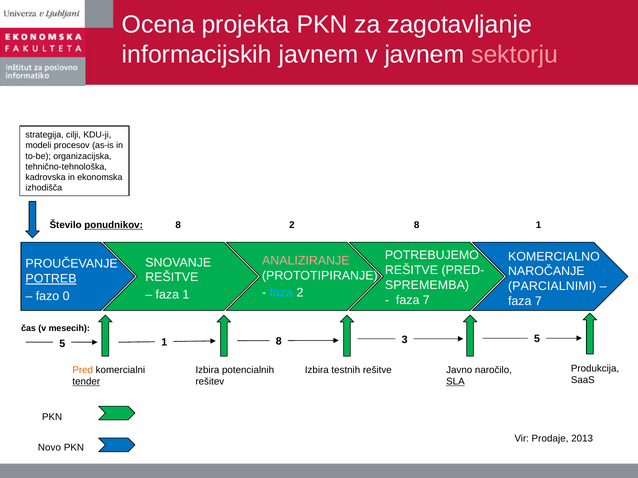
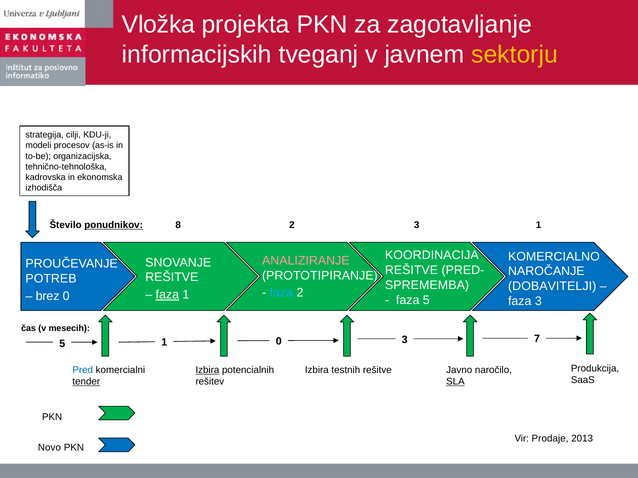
Ocena: Ocena -> Vložka (158, 25)
informacijskih javnem: javnem -> tveganj (319, 55)
sektorju colour: pink -> yellow (514, 55)
2 8: 8 -> 3 (417, 225)
POTREBUJEMO: POTREBUJEMO -> KOORDINACIJA (432, 256)
POTREB underline: present -> none (51, 279)
PARCIALNIMI: PARCIALNIMI -> DOBAVITELJI (552, 287)
faza underline: none -> present (167, 295)
fazo: fazo -> brez (48, 296)
7: 7 -> 5 (426, 300)
7: 7 -> 3 (538, 301)
1 8: 8 -> 0 (279, 342)
3 5: 5 -> 7 (537, 339)
Pred colour: orange -> blue (83, 370)
Izbira underline: none -> present (207, 370)
